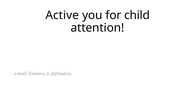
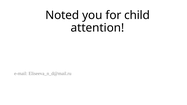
Active: Active -> Noted (62, 15)
